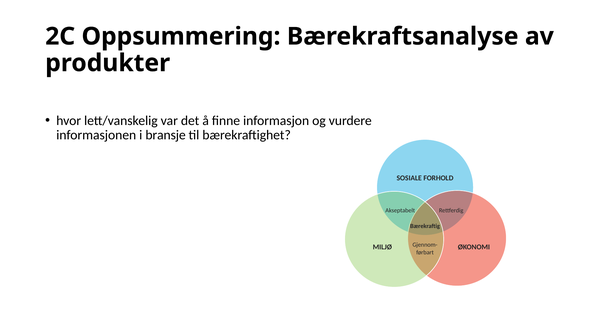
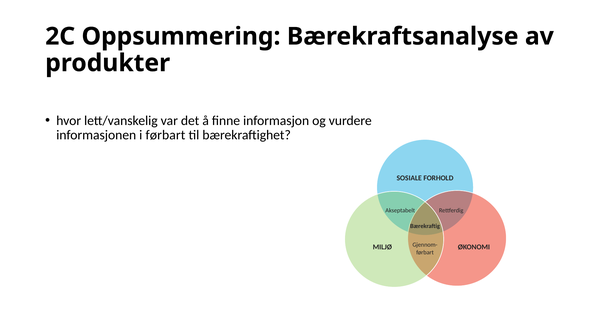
i bransje: bransje -> førbart (165, 135)
